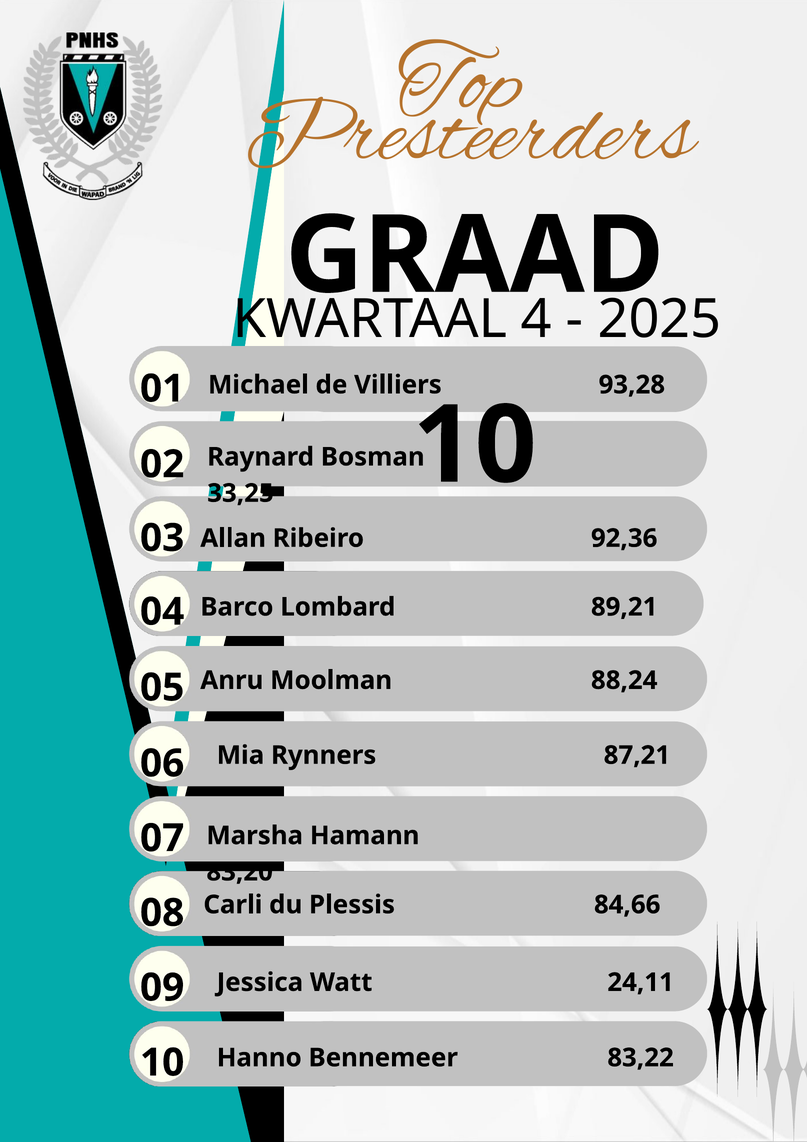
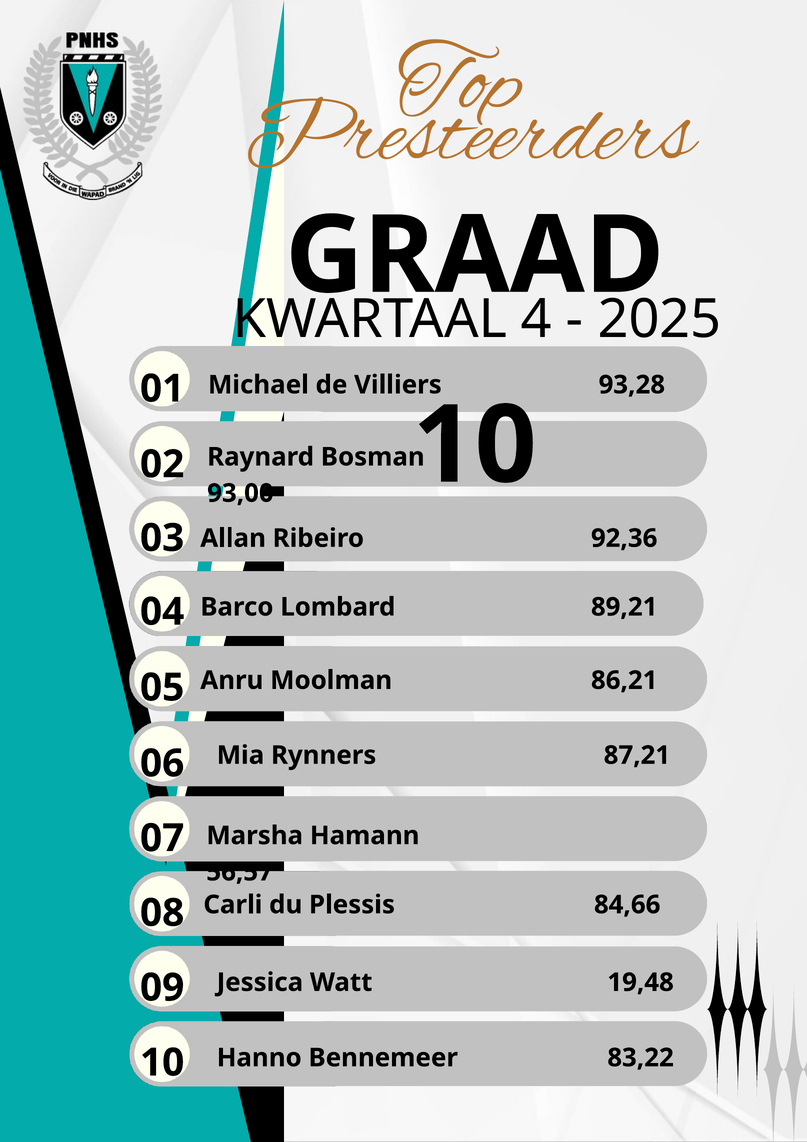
33,25: 33,25 -> 93,00 (240, 493)
88,24: 88,24 -> 86,21 (624, 680)
83,20: 83,20 -> 56,57 (240, 872)
24,11: 24,11 -> 19,48 (641, 982)
